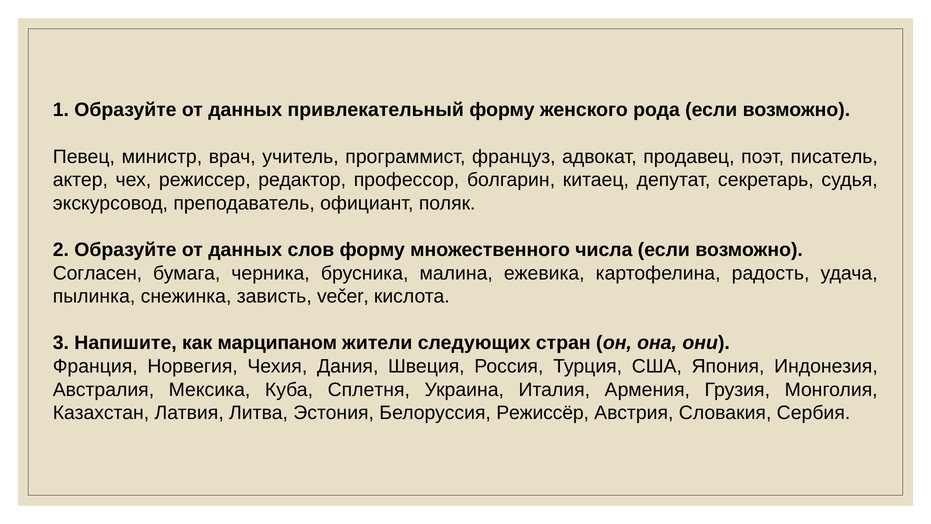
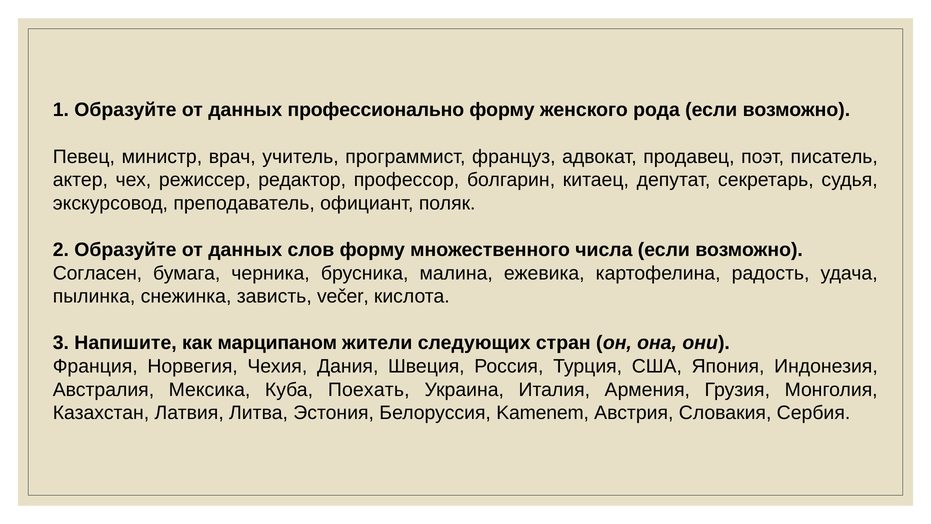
пpивлeкaтeльный: пpивлeкaтeльный -> профессионально (376, 110)
Сплетня: Сплетня -> Поехать (369, 389)
Режиссёр: Режиссёр -> Kamenem (543, 413)
